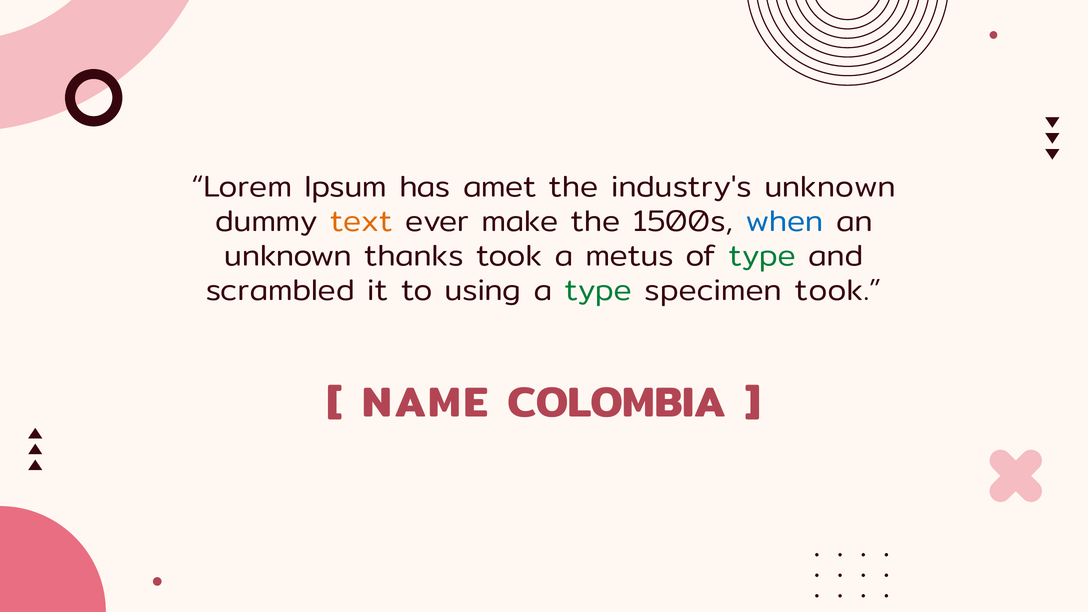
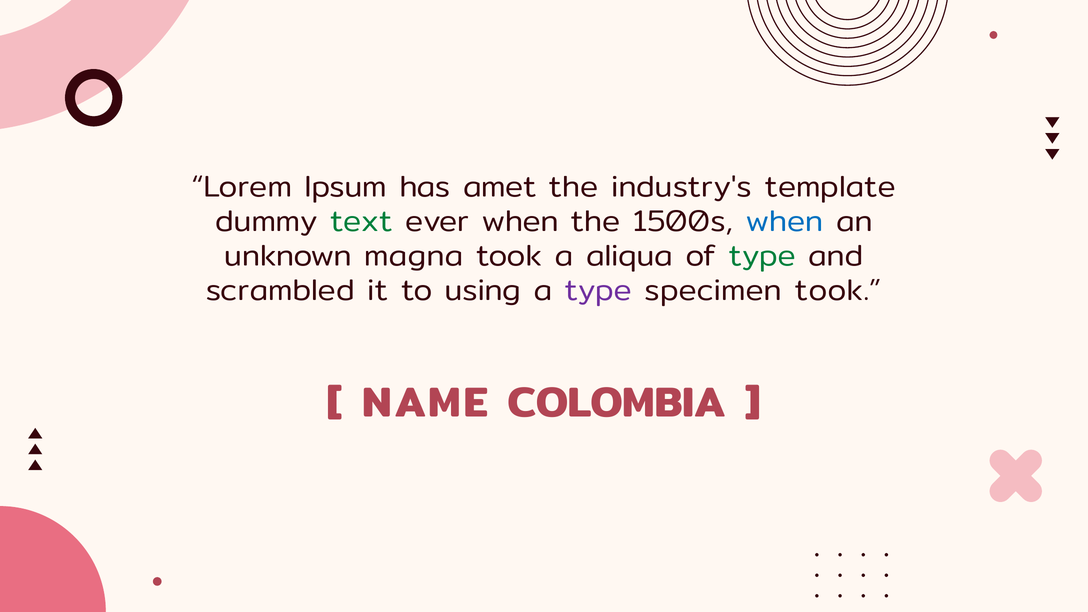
industry's unknown: unknown -> template (830, 187)
text colour: orange -> green (361, 221)
ever make: make -> when (520, 221)
thanks: thanks -> magna (414, 256)
metus: metus -> aliqua (630, 256)
type colour: green -> purple (598, 290)
